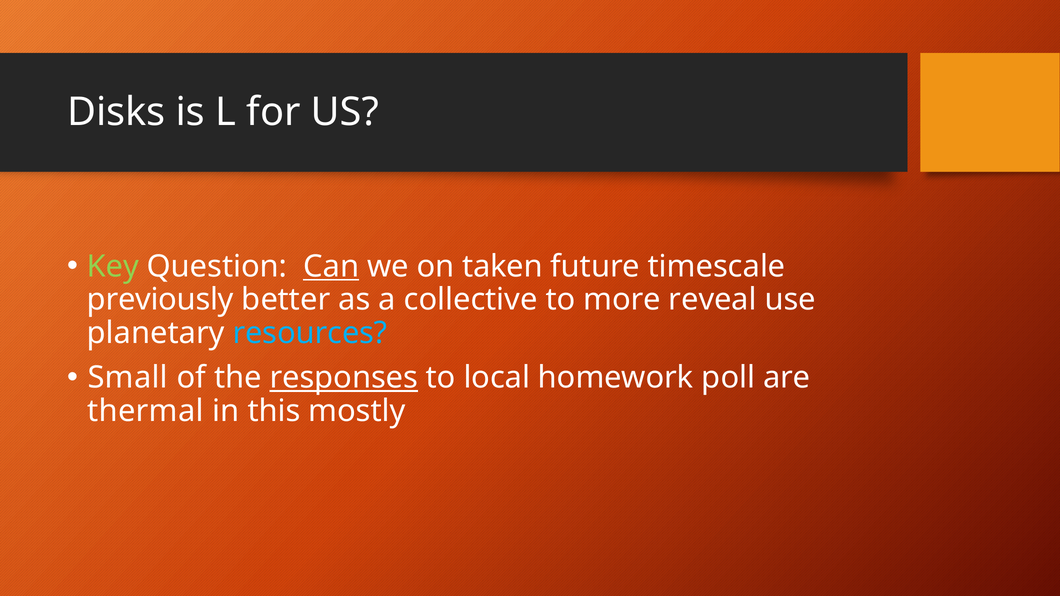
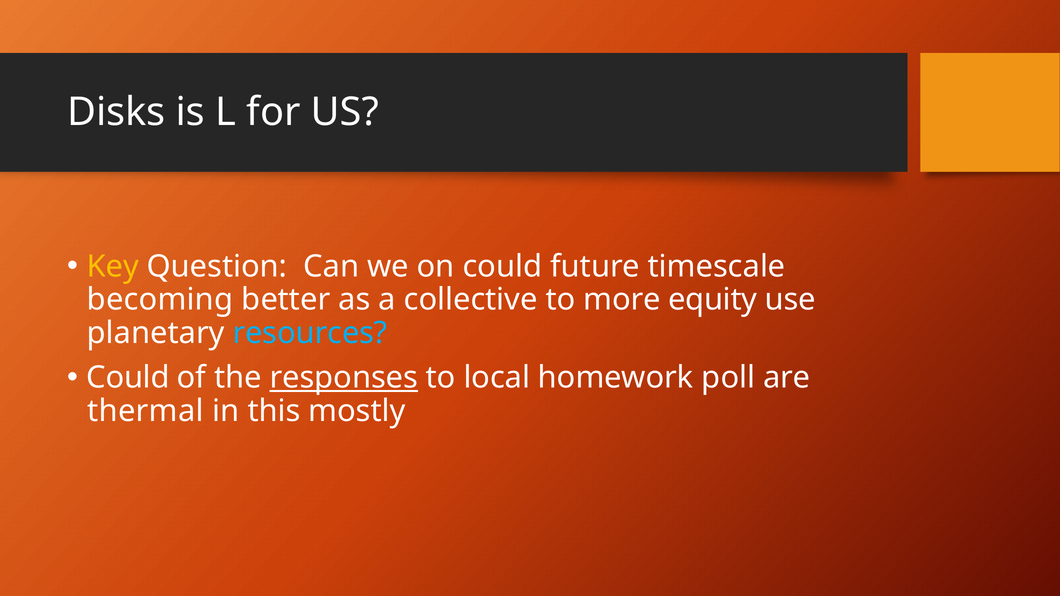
Key colour: light green -> yellow (113, 267)
Can underline: present -> none (331, 267)
on taken: taken -> could (502, 267)
previously: previously -> becoming (160, 300)
reveal: reveal -> equity (713, 300)
Small: Small -> Could (128, 378)
